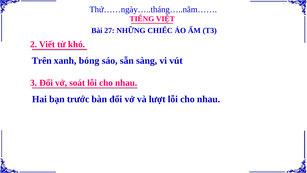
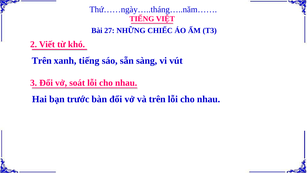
xanh bóng: bóng -> tiếng (89, 61)
và lượt: lượt -> trên (157, 99)
